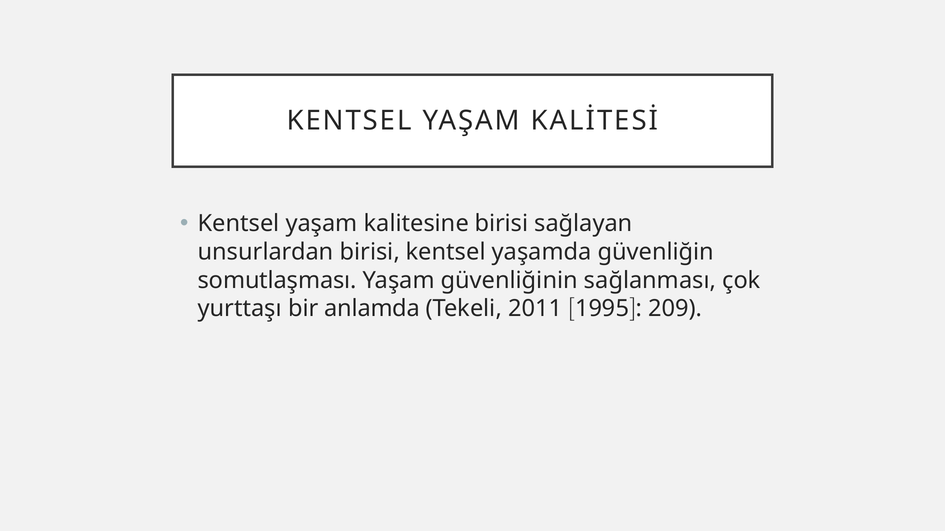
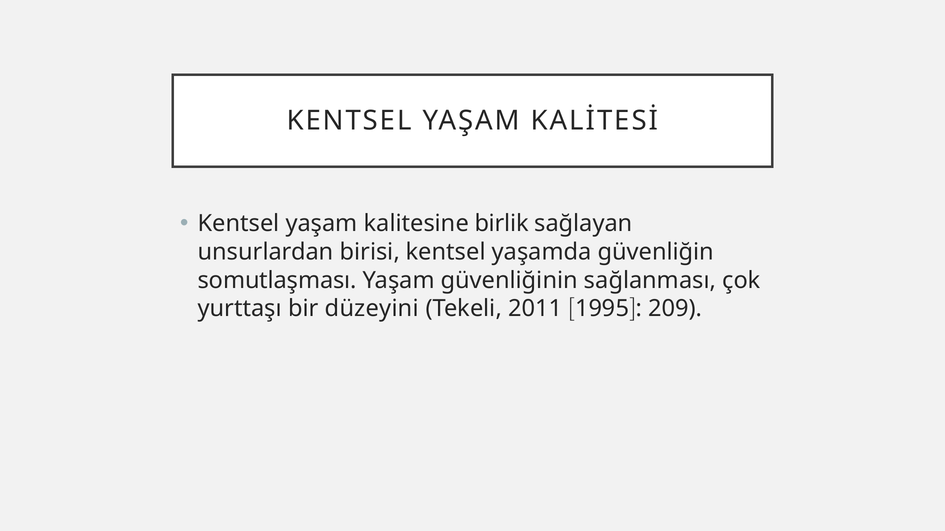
kalitesine birisi: birisi -> birlik (502, 224)
anlamda: anlamda -> düzeyini (372, 309)
